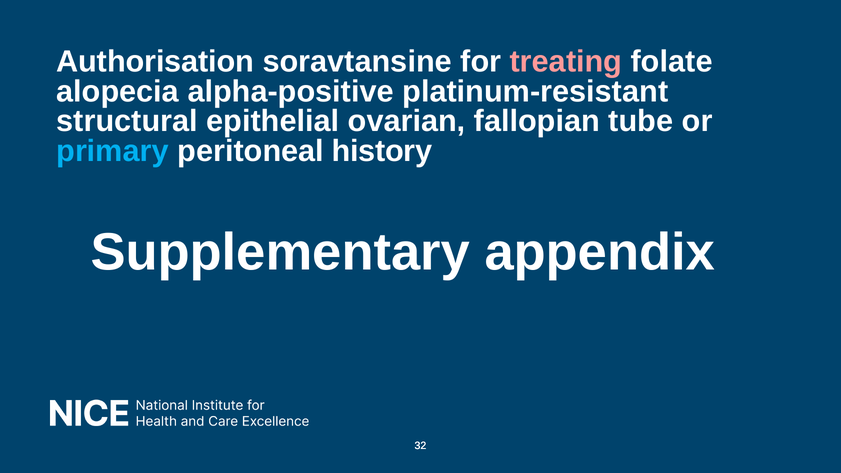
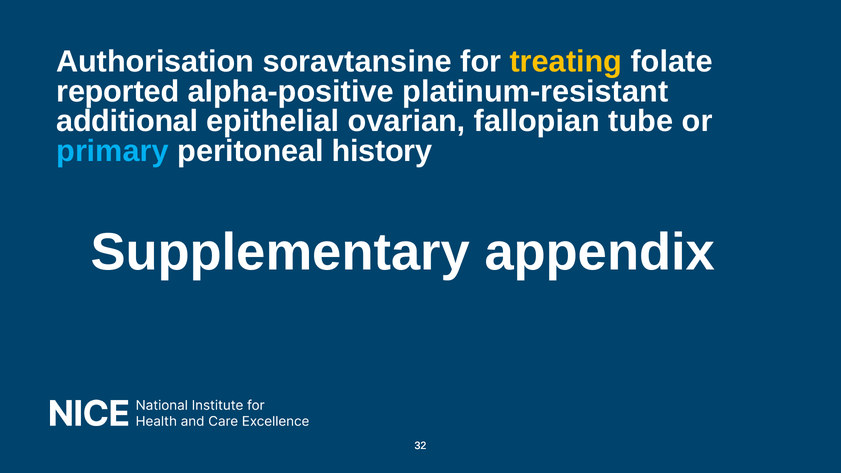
treating colour: pink -> yellow (566, 62)
alopecia: alopecia -> reported (118, 91)
structural: structural -> additional (127, 121)
